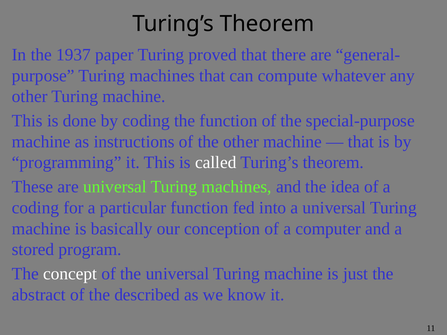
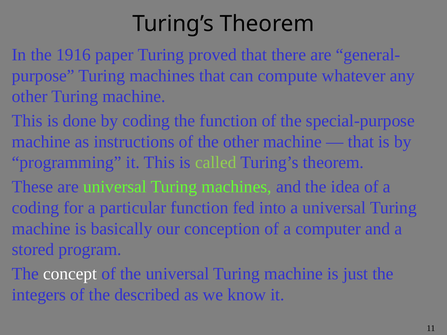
1937: 1937 -> 1916 (74, 55)
called colour: white -> light green (216, 163)
abstract: abstract -> integers (39, 295)
